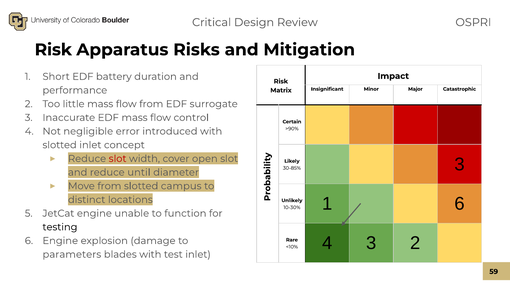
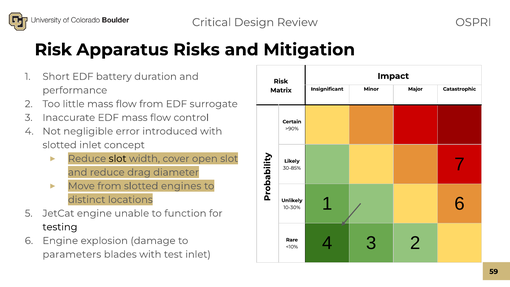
slot colour: red -> black (118, 159)
30-85% 3: 3 -> 7 (459, 164)
until: until -> drag (139, 172)
campus: campus -> engines (181, 186)
